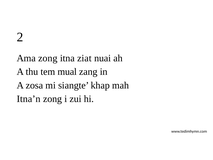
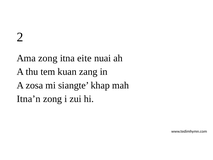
ziat: ziat -> eite (84, 58)
mual: mual -> kuan (67, 72)
